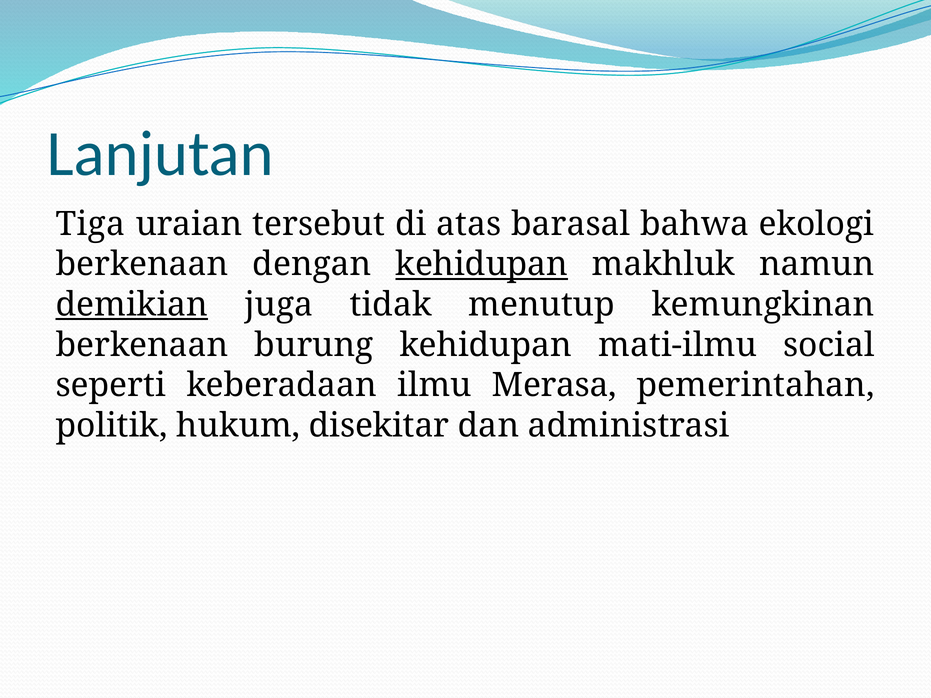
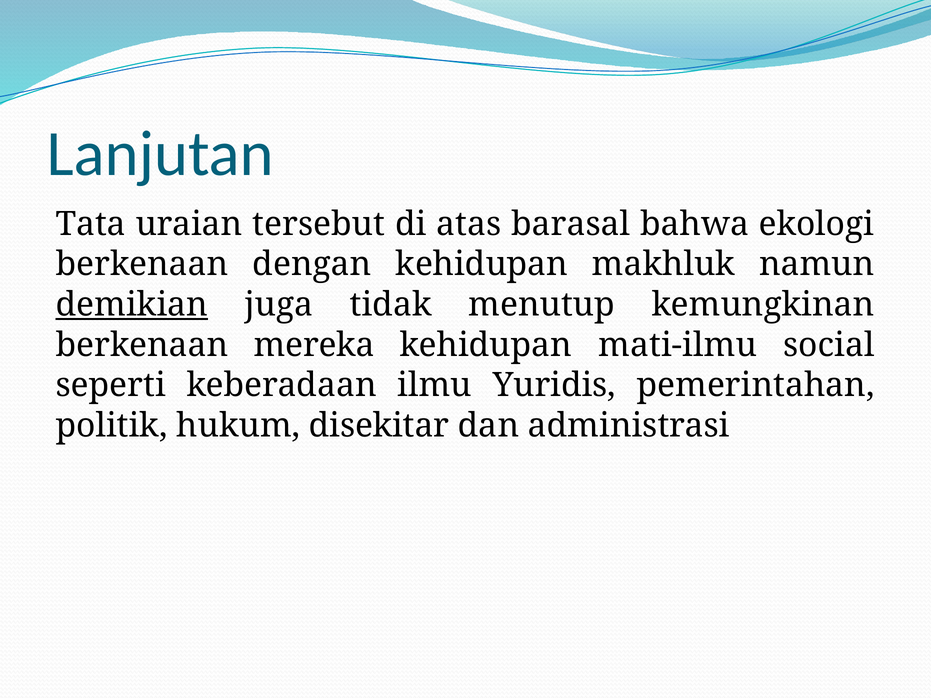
Tiga: Tiga -> Tata (91, 224)
kehidupan underline: present -> none (482, 264)
burung: burung -> mereka (314, 345)
Merasa: Merasa -> Yuridis (554, 385)
